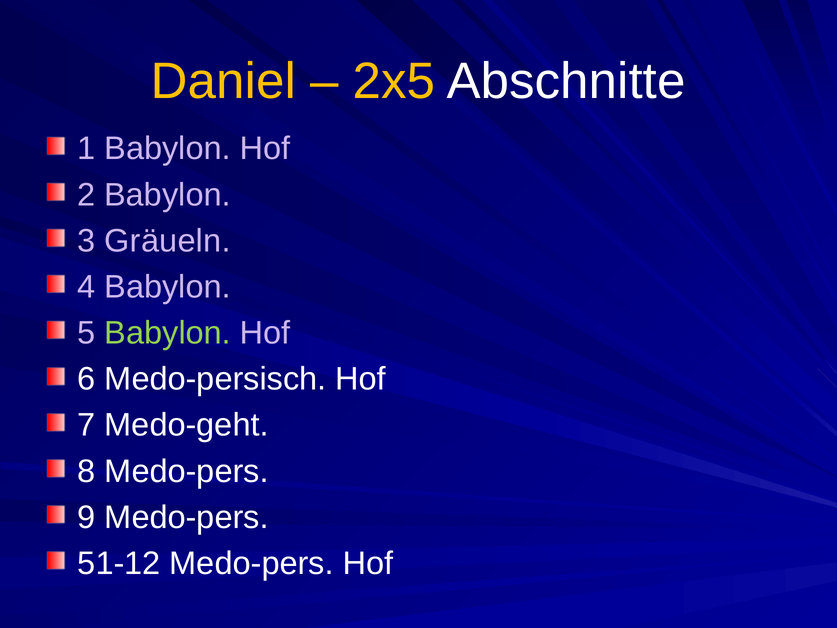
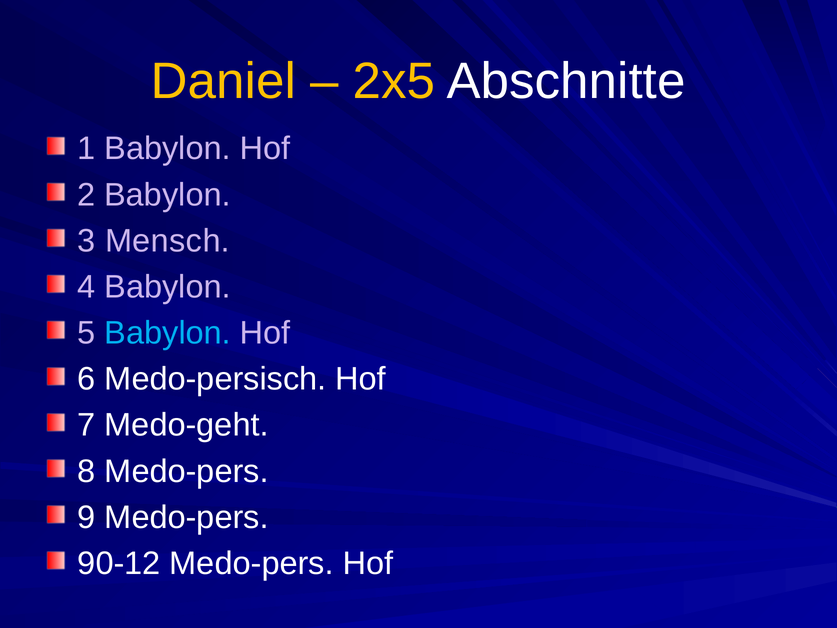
Gräueln: Gräueln -> Mensch (168, 241)
Babylon colour: light green -> light blue (168, 333)
51-12: 51-12 -> 90-12 (119, 563)
